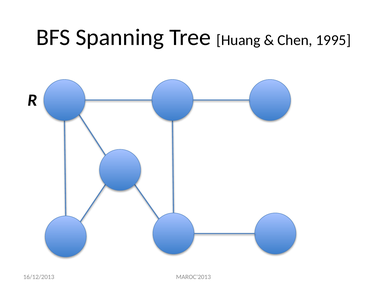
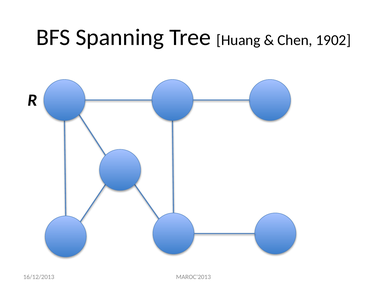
1995: 1995 -> 1902 (333, 40)
